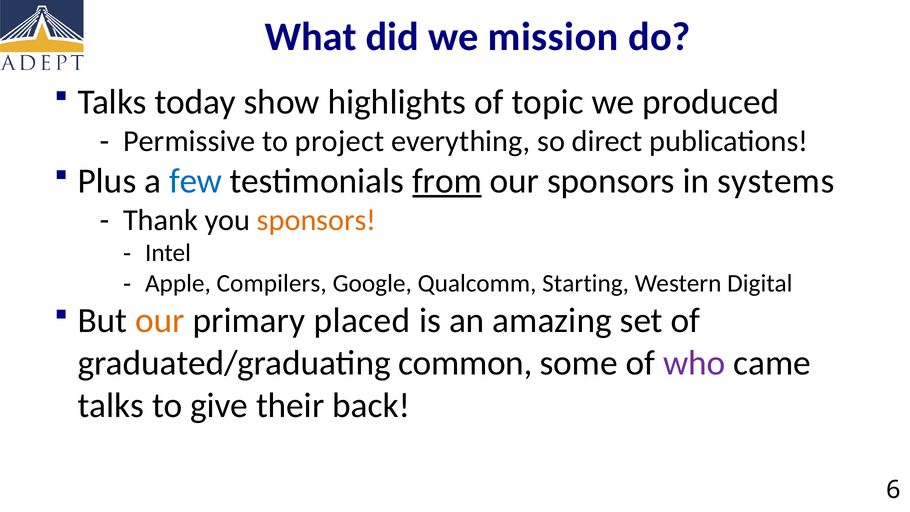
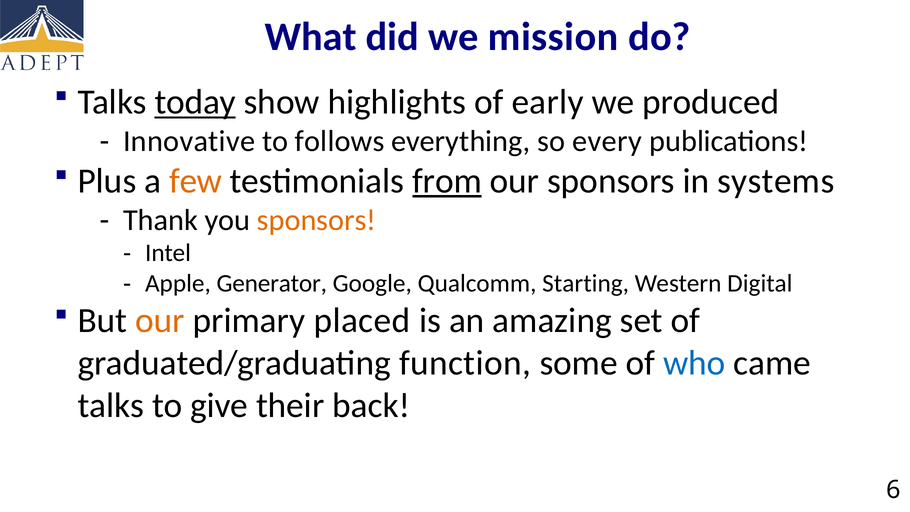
today underline: none -> present (195, 102)
topic: topic -> early (548, 102)
Permissive: Permissive -> Innovative (189, 141)
project: project -> follows (340, 141)
direct: direct -> every (607, 141)
few colour: blue -> orange (196, 181)
Compilers: Compilers -> Generator (272, 283)
common: common -> function (465, 363)
who colour: purple -> blue (694, 363)
